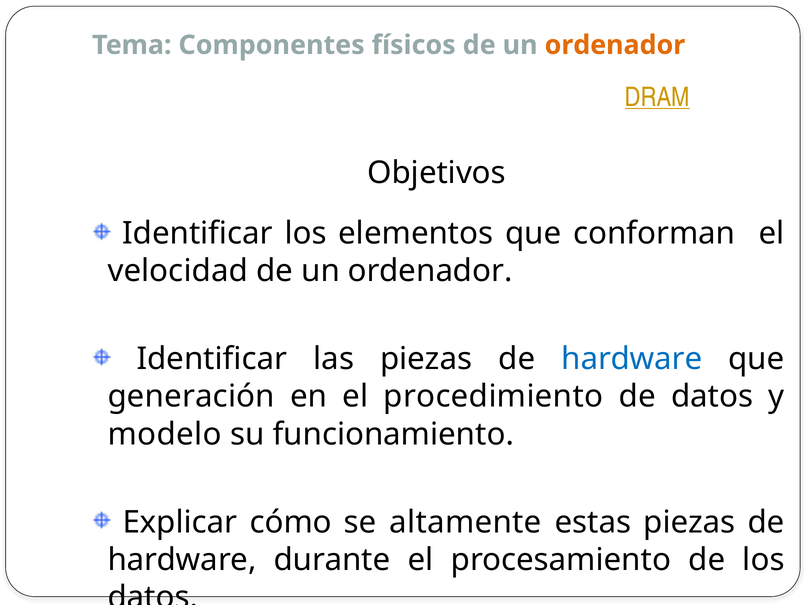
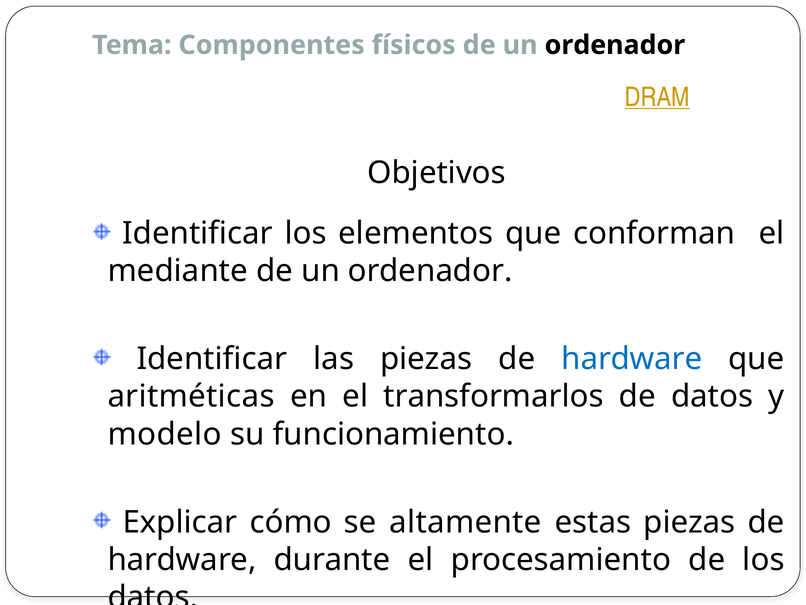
ordenador colour: orange -> black (615, 45)
velocidad: velocidad -> mediante (178, 271)
generación: generación -> aritméticas (191, 396)
procedimiento: procedimiento -> transformarlos (494, 396)
